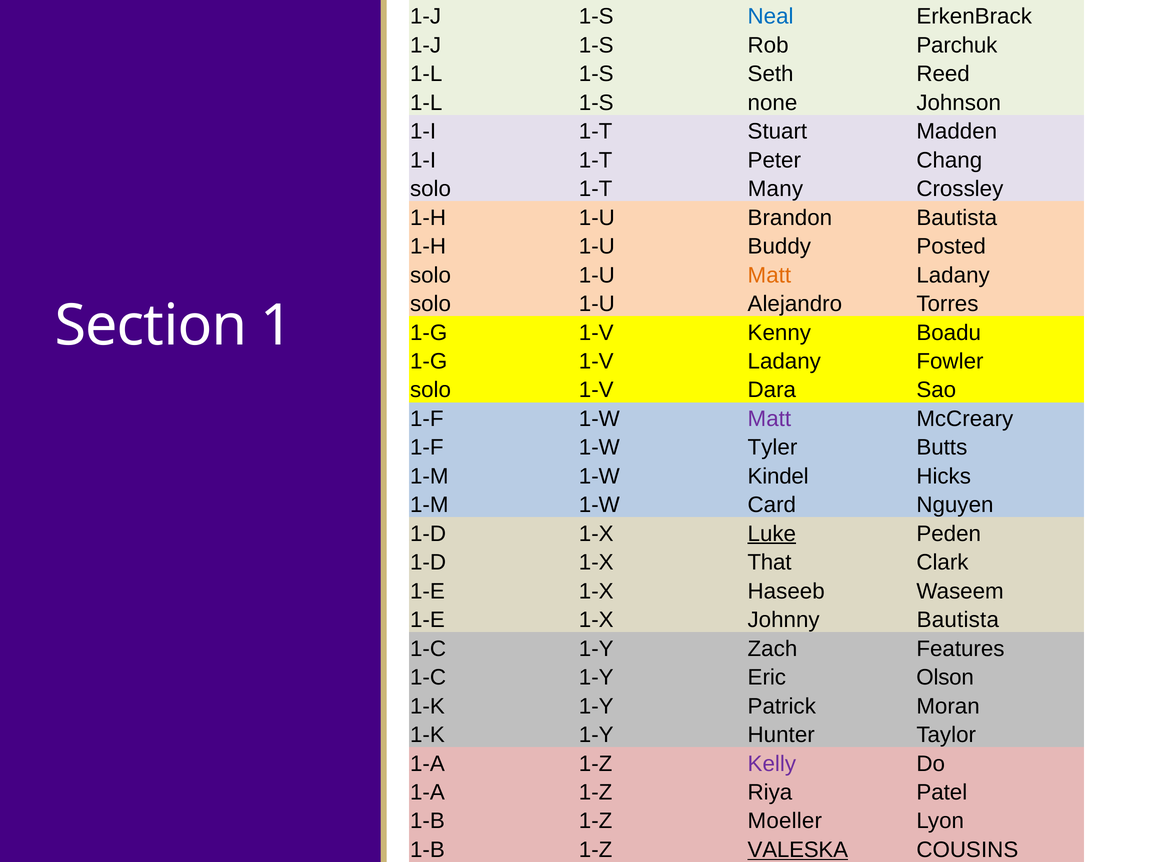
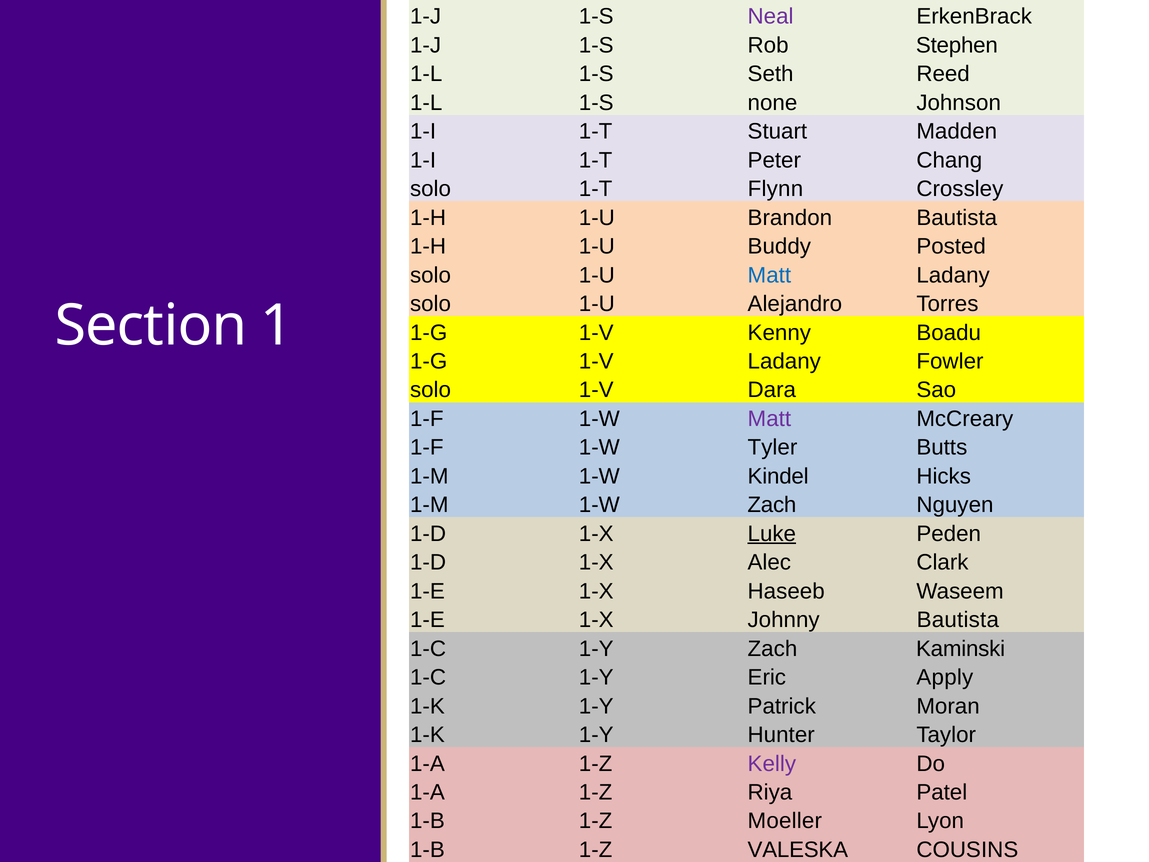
Neal colour: blue -> purple (771, 17)
Parchuk: Parchuk -> Stephen (957, 45)
Many: Many -> Flynn (775, 189)
Matt colour: orange -> blue (769, 275)
1-W Card: Card -> Zach (772, 505)
That: That -> Alec (769, 562)
Features: Features -> Kaminski (961, 649)
Olson: Olson -> Apply (945, 677)
VALESKA underline: present -> none (798, 850)
